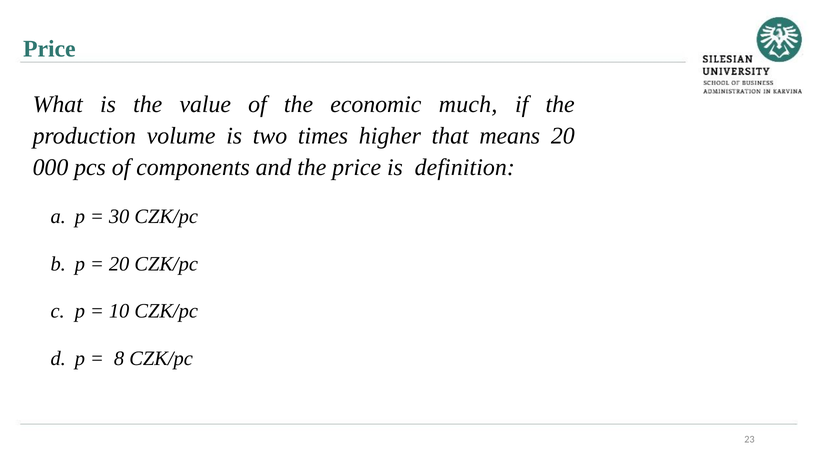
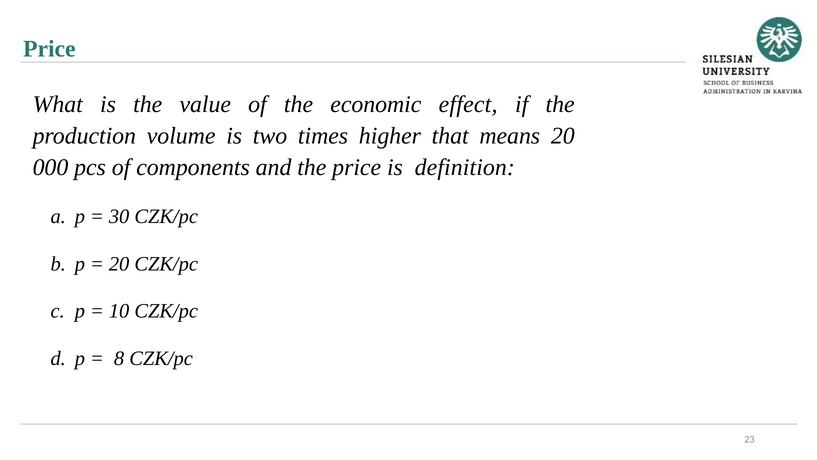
much: much -> effect (468, 104)
